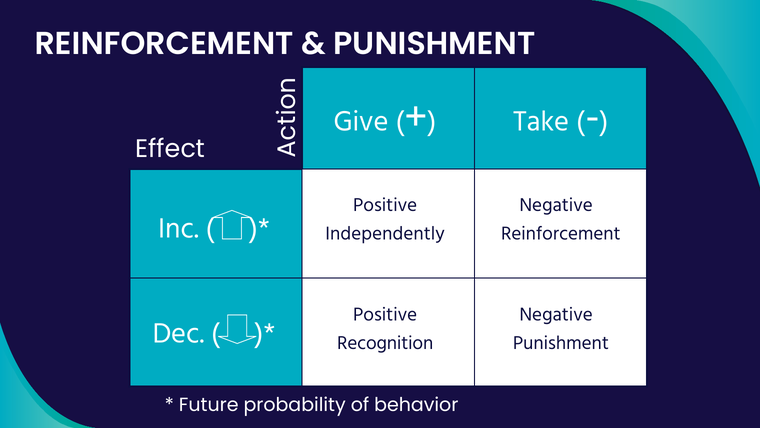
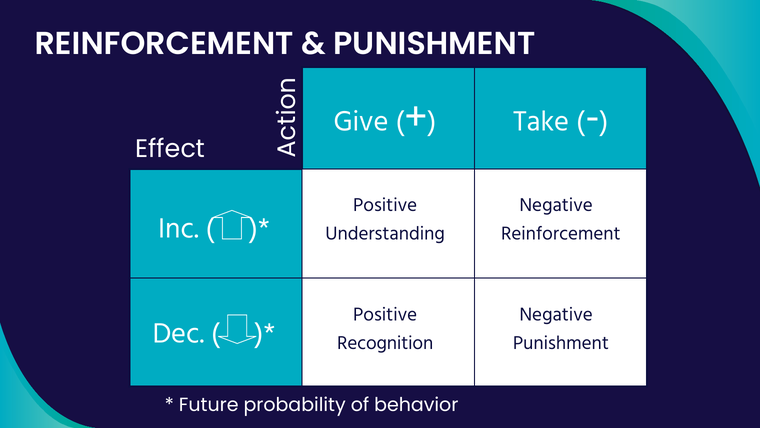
Independently: Independently -> Understanding (385, 233)
